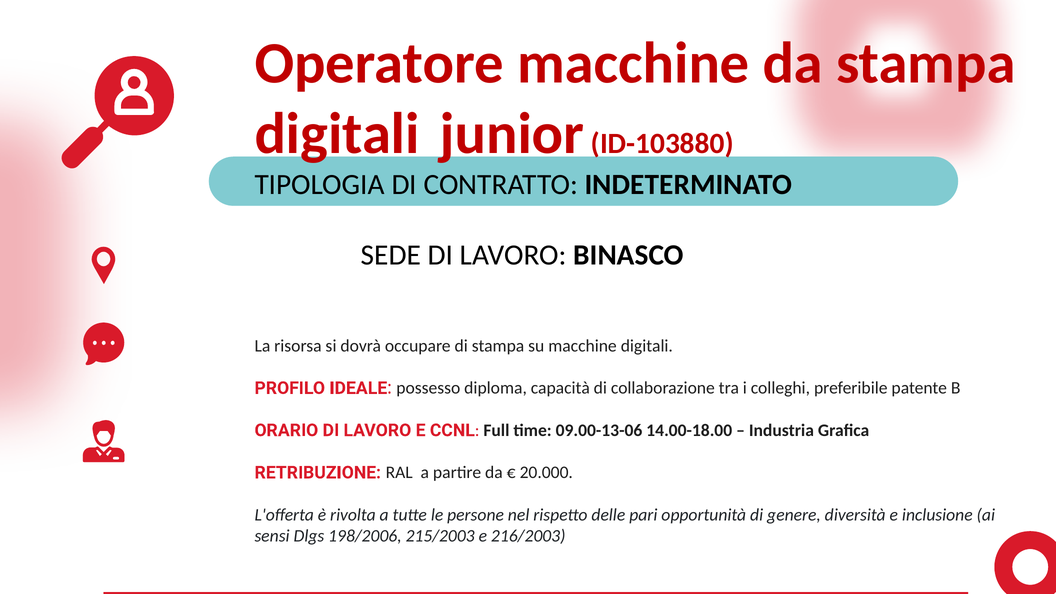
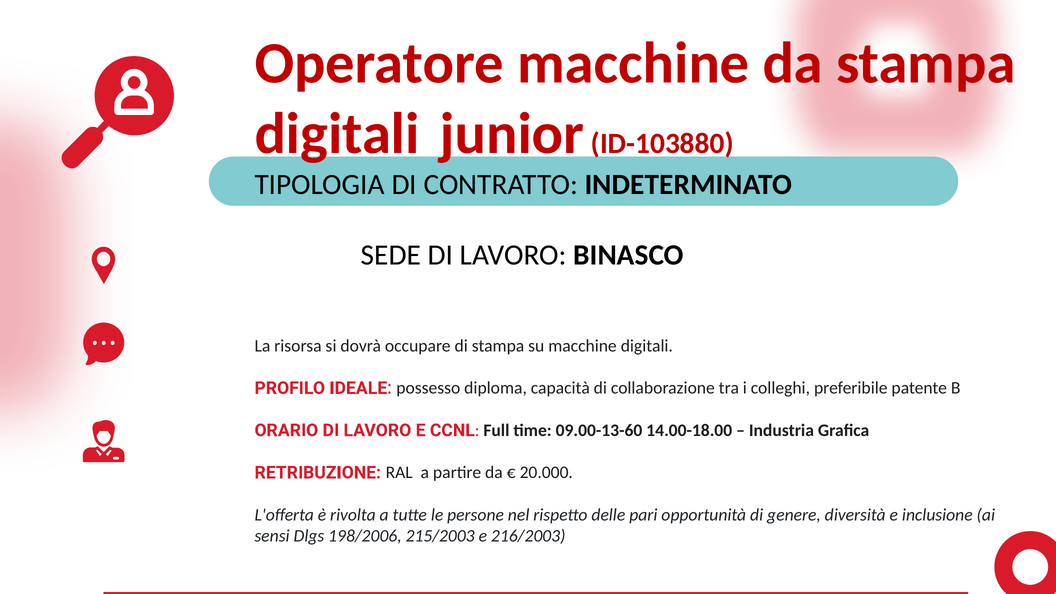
09.00-13-06: 09.00-13-06 -> 09.00-13-60 (599, 430)
